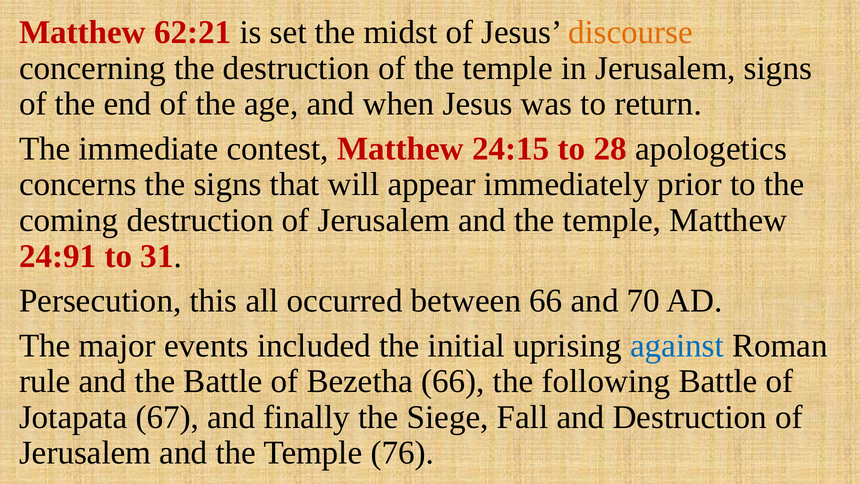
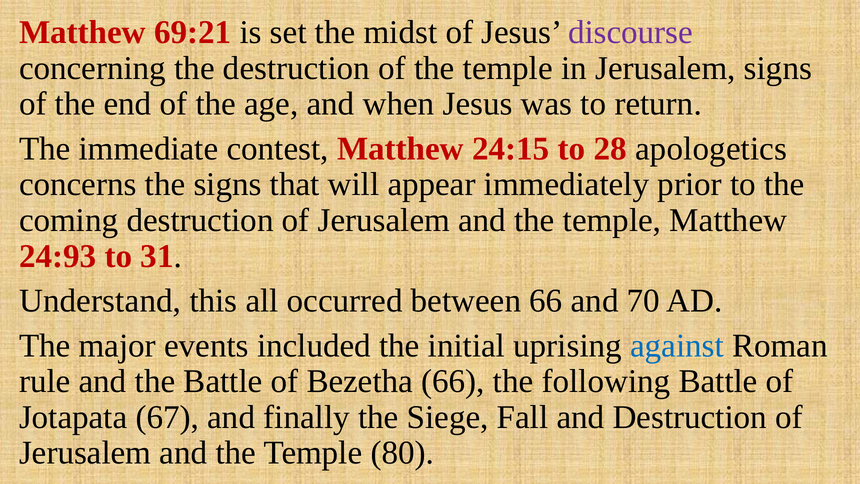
62:21: 62:21 -> 69:21 (193, 32)
discourse colour: orange -> purple (631, 32)
24:91: 24:91 -> 24:93 (58, 256)
Persecution: Persecution -> Understand (100, 301)
76: 76 -> 80 (402, 453)
